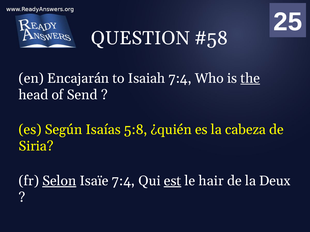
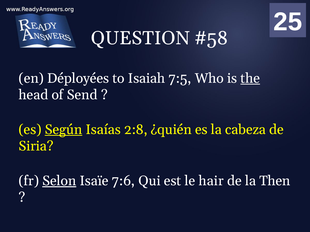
Encajarán: Encajarán -> Déployées (78, 78)
Isaiah 7:4: 7:4 -> 7:5 (180, 78)
Según underline: none -> present (64, 130)
5:8: 5:8 -> 2:8 (136, 130)
Isaïe 7:4: 7:4 -> 7:6 (123, 181)
est underline: present -> none (173, 181)
Deux: Deux -> Then (275, 181)
